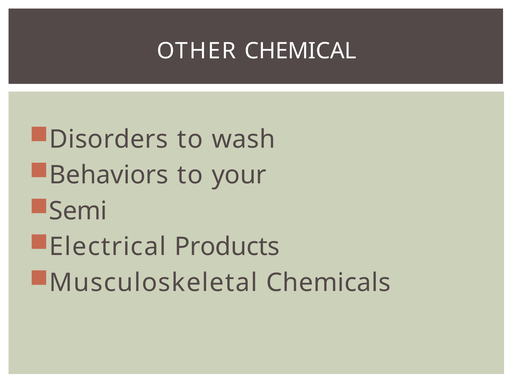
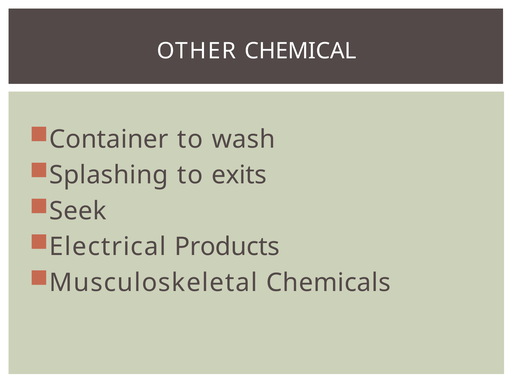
Disorders: Disorders -> Container (109, 140)
Behaviors: Behaviors -> Splashing (109, 176)
your: your -> exits (239, 176)
Semi: Semi -> Seek (78, 211)
